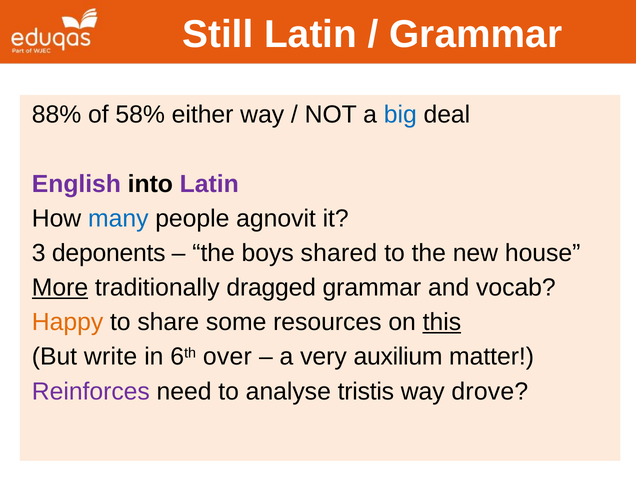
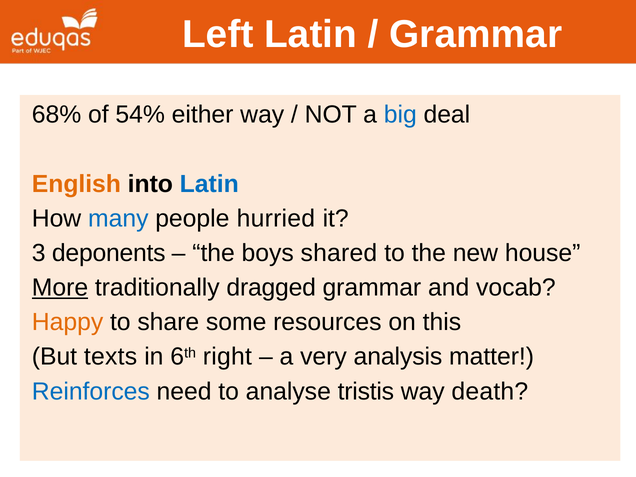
Still: Still -> Left (218, 34)
88%: 88% -> 68% (57, 115)
58%: 58% -> 54% (140, 115)
English colour: purple -> orange (76, 184)
Latin colour: purple -> blue (209, 184)
agnovit: agnovit -> hurried (276, 218)
this underline: present -> none (442, 322)
write: write -> texts (111, 357)
over: over -> right (227, 357)
auxilium: auxilium -> analysis (398, 357)
Reinforces colour: purple -> blue (91, 391)
drove: drove -> death (490, 391)
